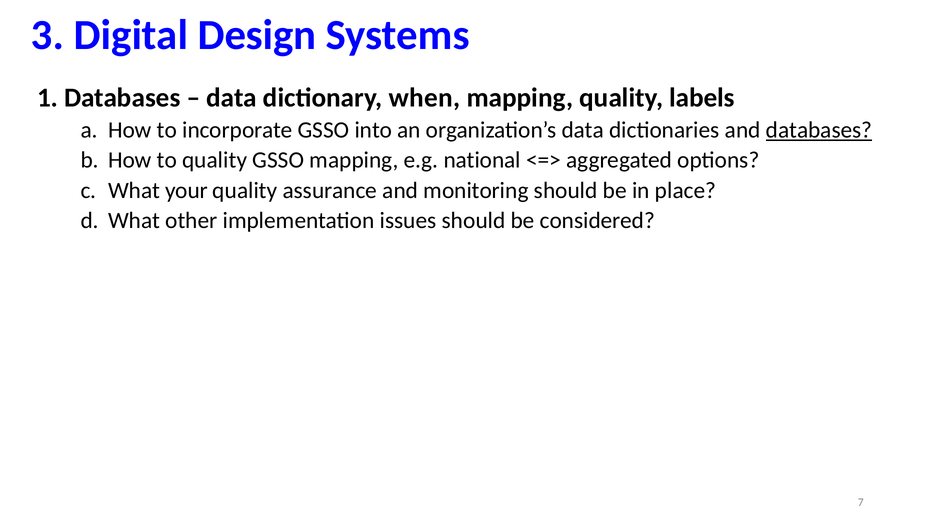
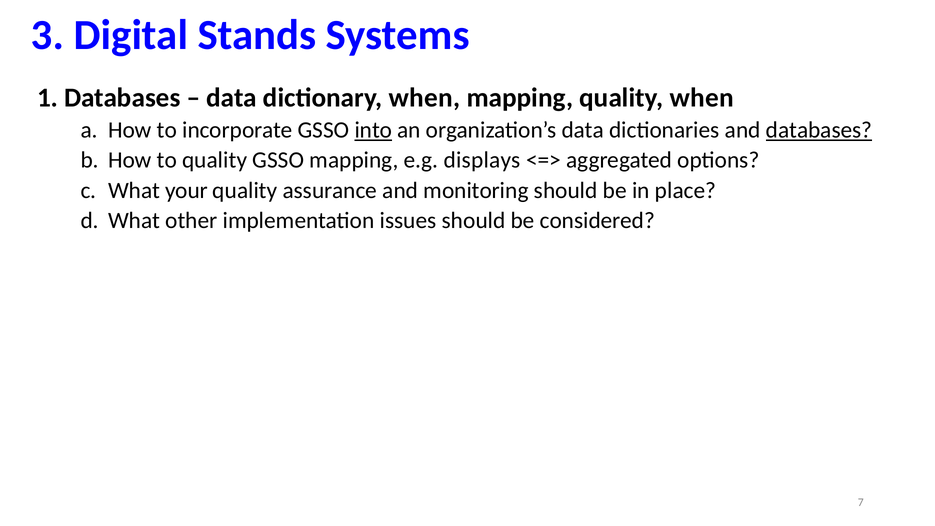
Design: Design -> Stands (257, 35)
quality labels: labels -> when (702, 98)
into underline: none -> present (373, 130)
national: national -> displays (482, 160)
